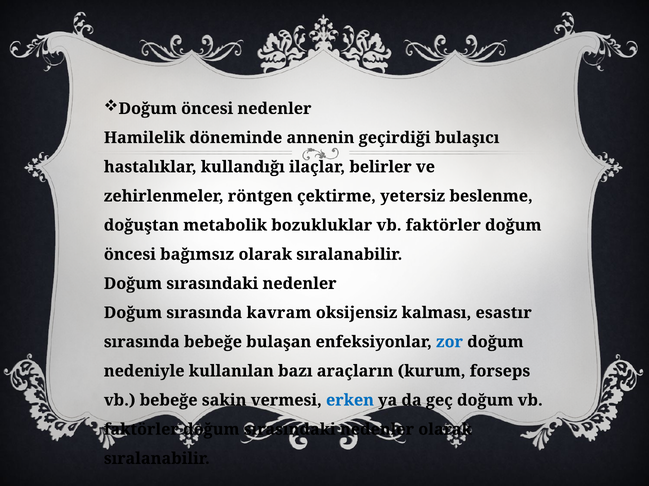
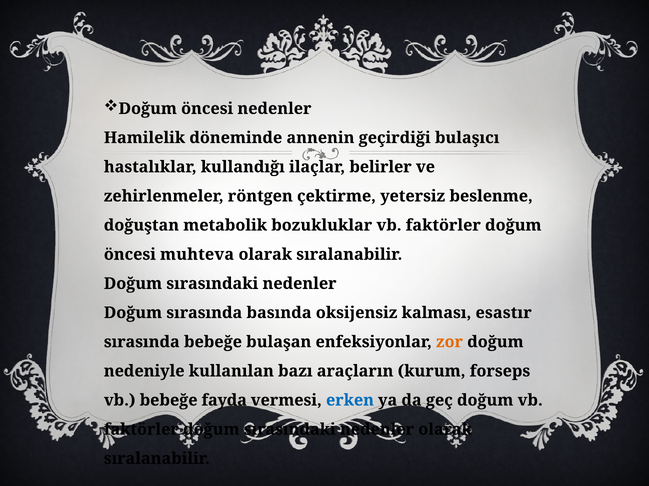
bağımsız: bağımsız -> muhteva (197, 255)
kavram: kavram -> basında (279, 313)
zor colour: blue -> orange (450, 342)
sakin: sakin -> fayda (224, 401)
